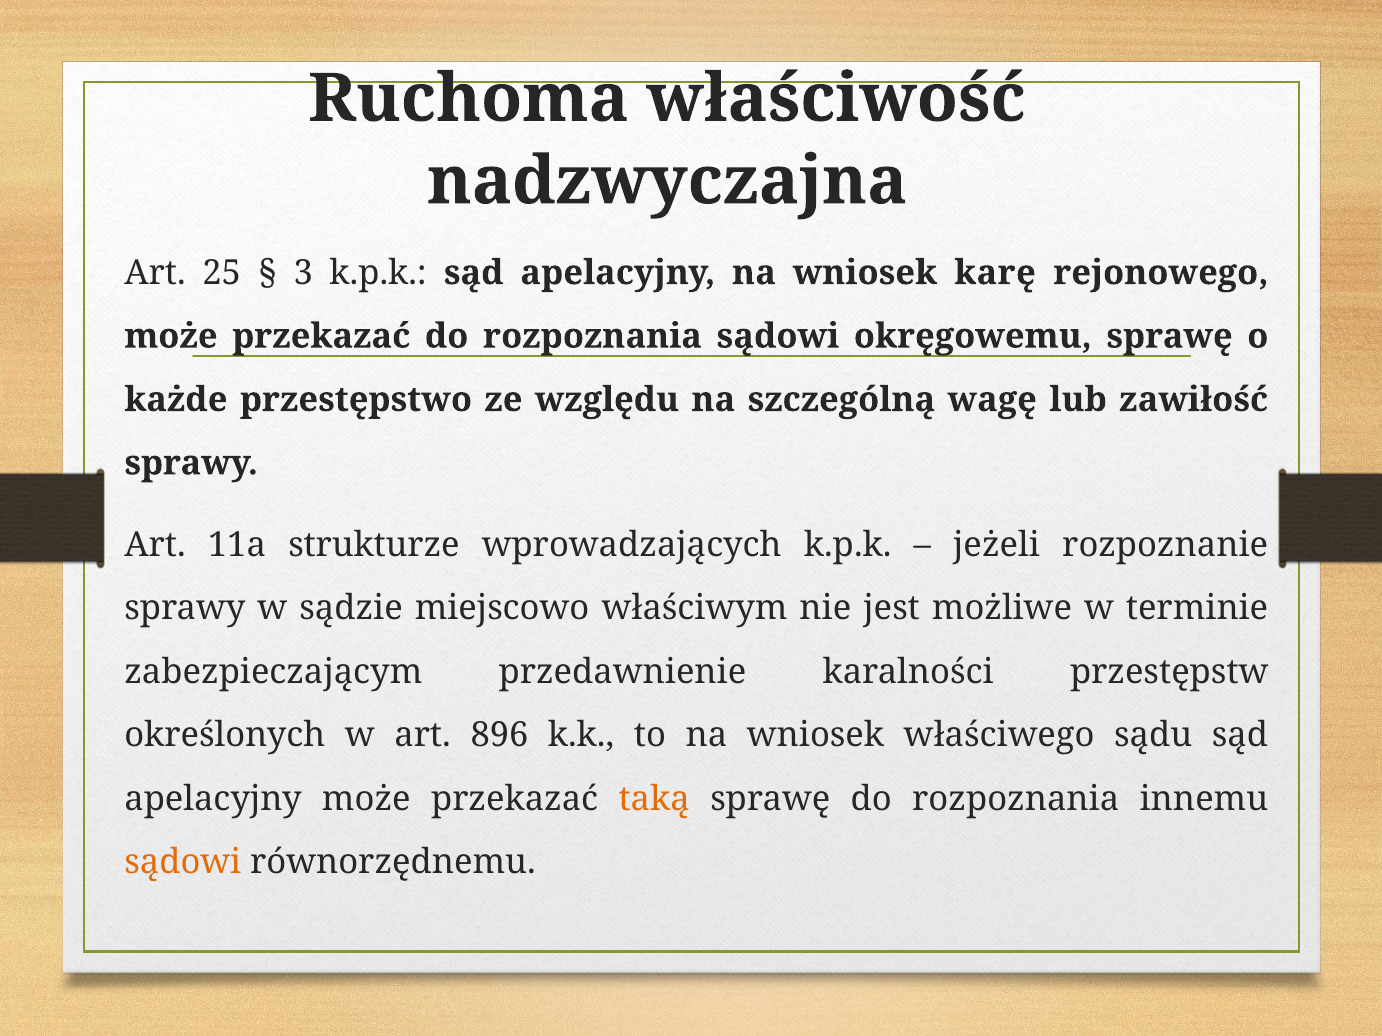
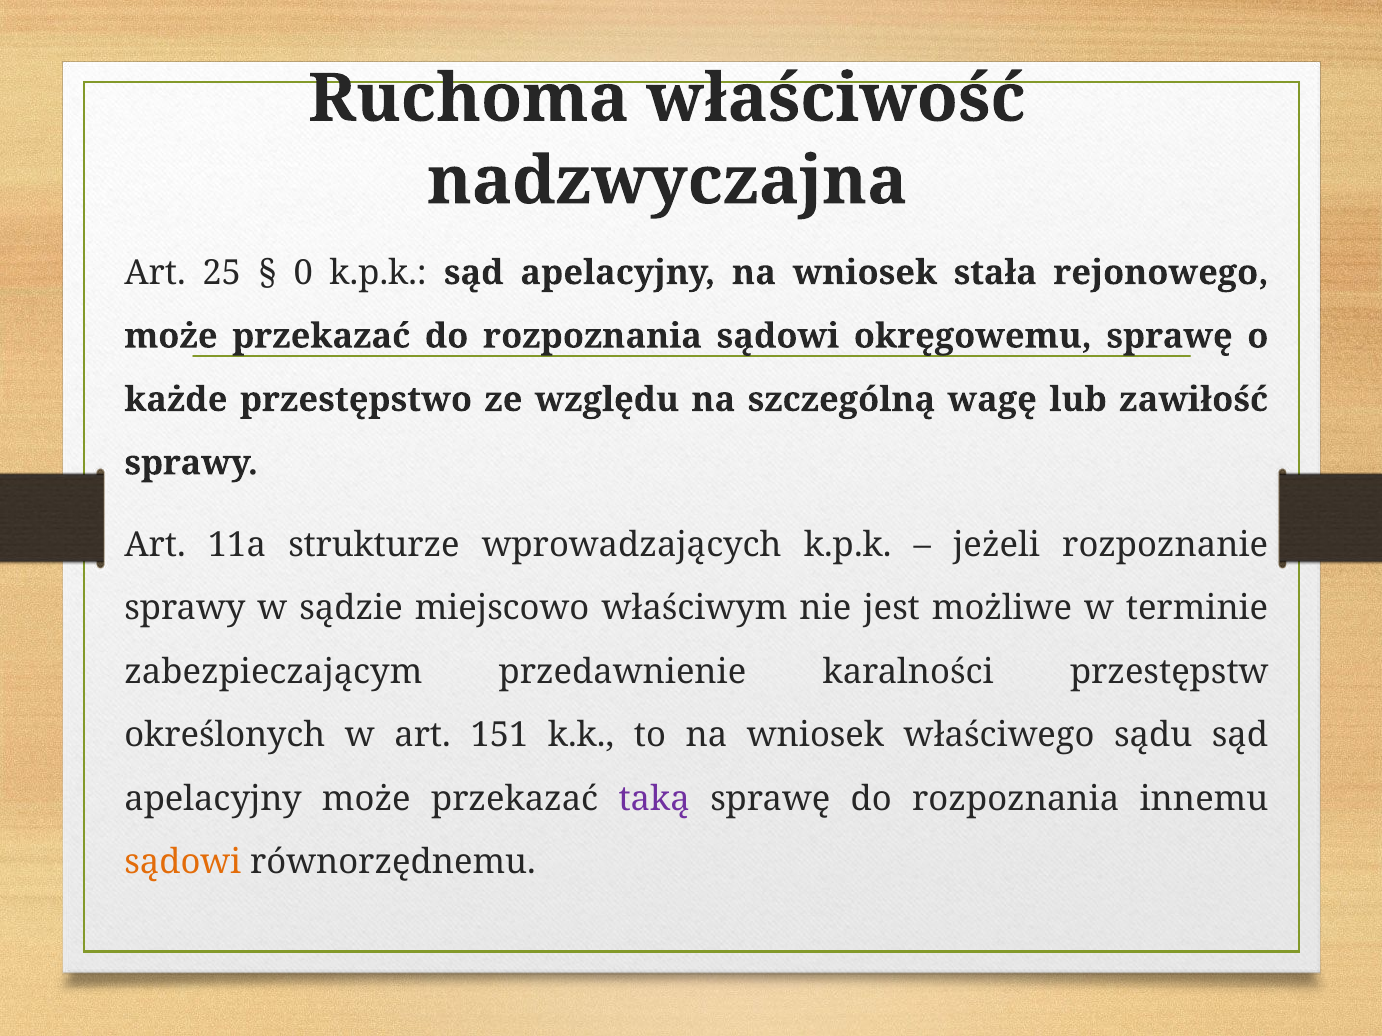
3: 3 -> 0 (303, 273)
karę: karę -> stała (995, 273)
896: 896 -> 151 (499, 736)
taką colour: orange -> purple (654, 799)
